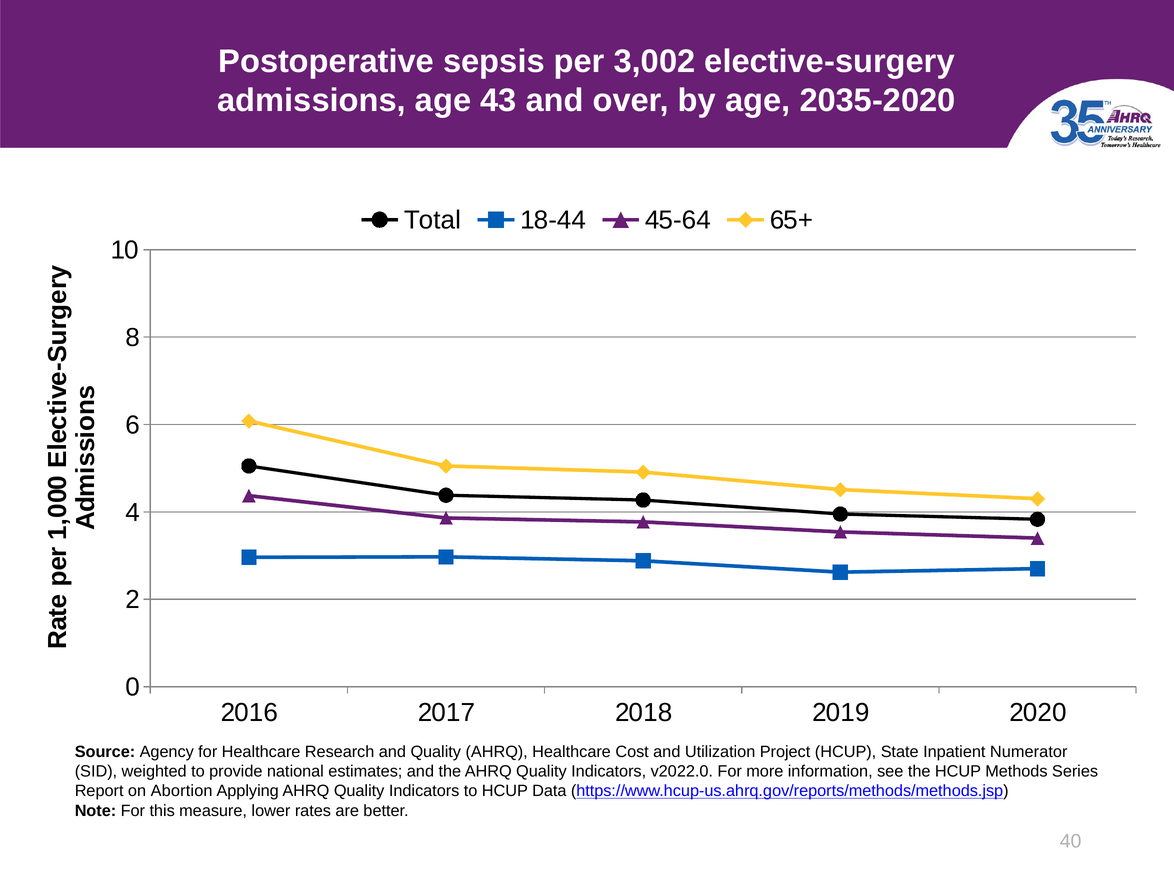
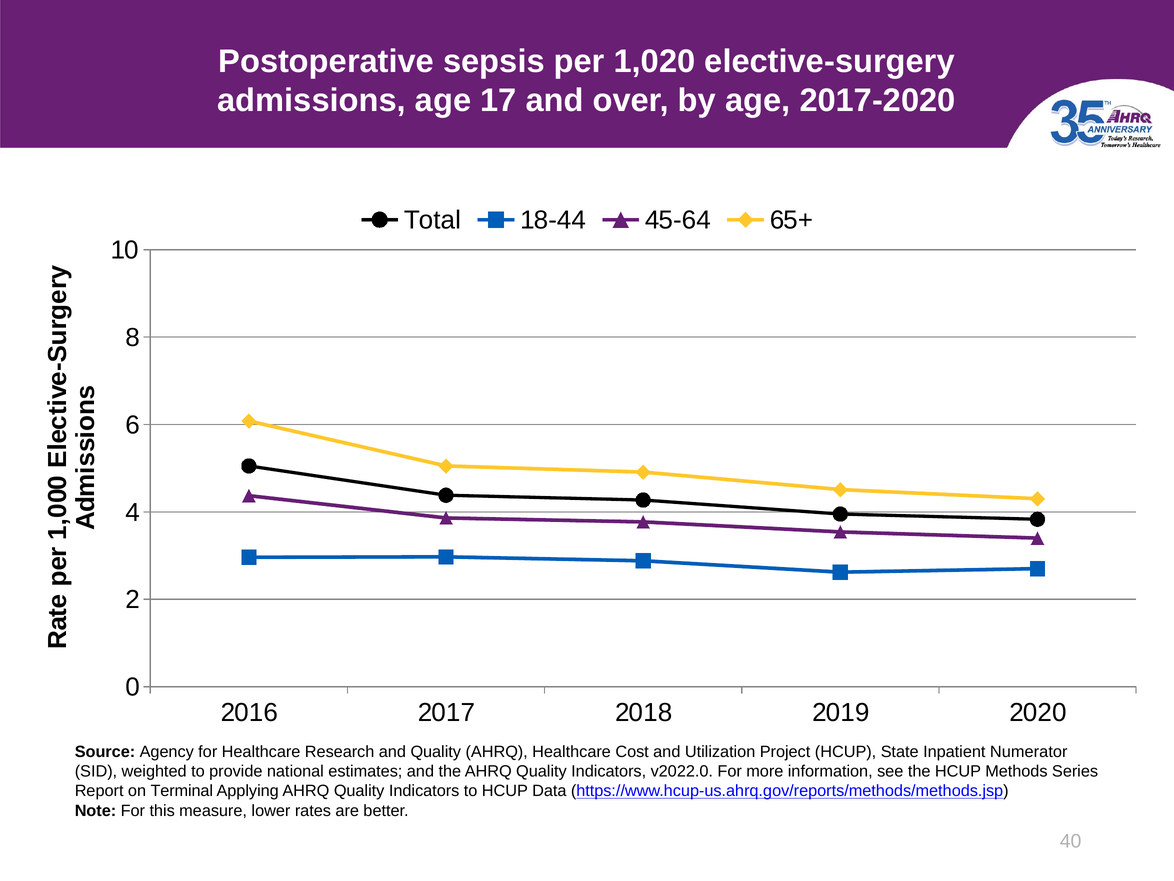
3,002: 3,002 -> 1,020 (655, 61)
43: 43 -> 17 (498, 101)
2035-2020: 2035-2020 -> 2017-2020 (878, 101)
Abortion: Abortion -> Terminal (182, 791)
